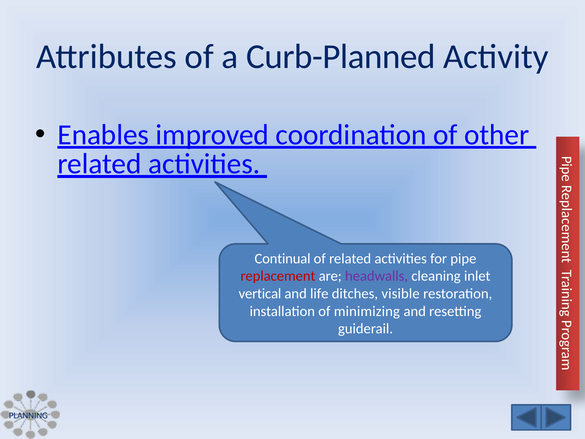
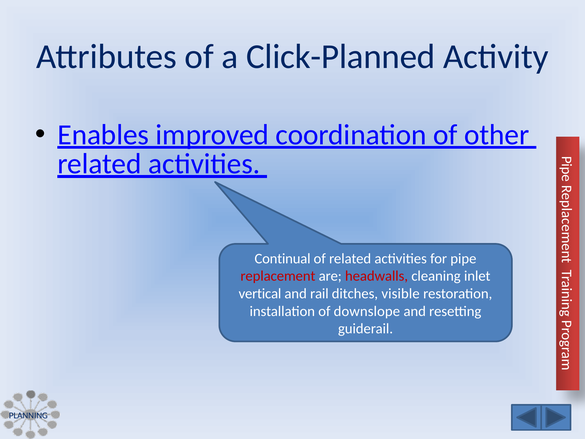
Curb-Planned: Curb-Planned -> Click-Planned (341, 57)
headwalls colour: purple -> red (377, 276)
life: life -> rail (319, 294)
minimizing: minimizing -> downslope (367, 311)
